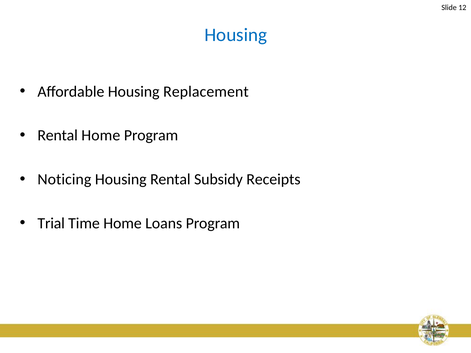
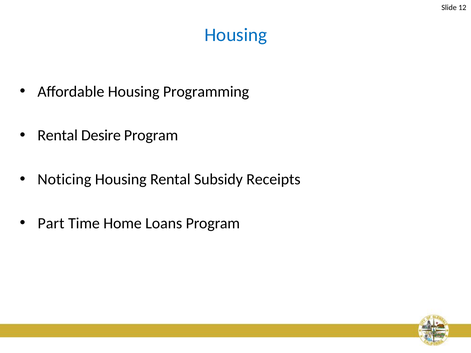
Replacement: Replacement -> Programming (206, 92)
Rental Home: Home -> Desire (101, 136)
Trial: Trial -> Part (51, 223)
